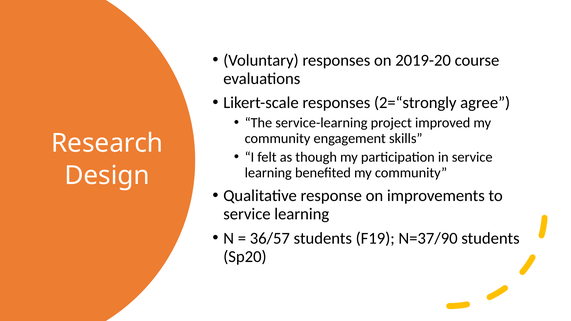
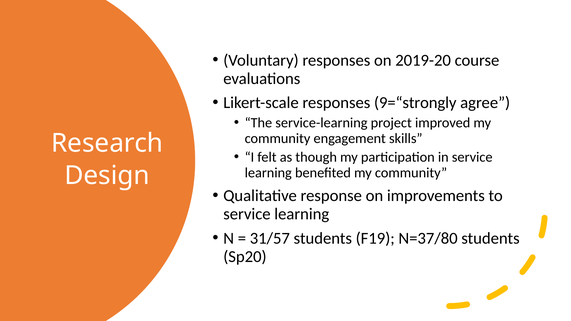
2=“strongly: 2=“strongly -> 9=“strongly (415, 103)
36/57: 36/57 -> 31/57 (270, 238)
N=37/90: N=37/90 -> N=37/80 (428, 238)
